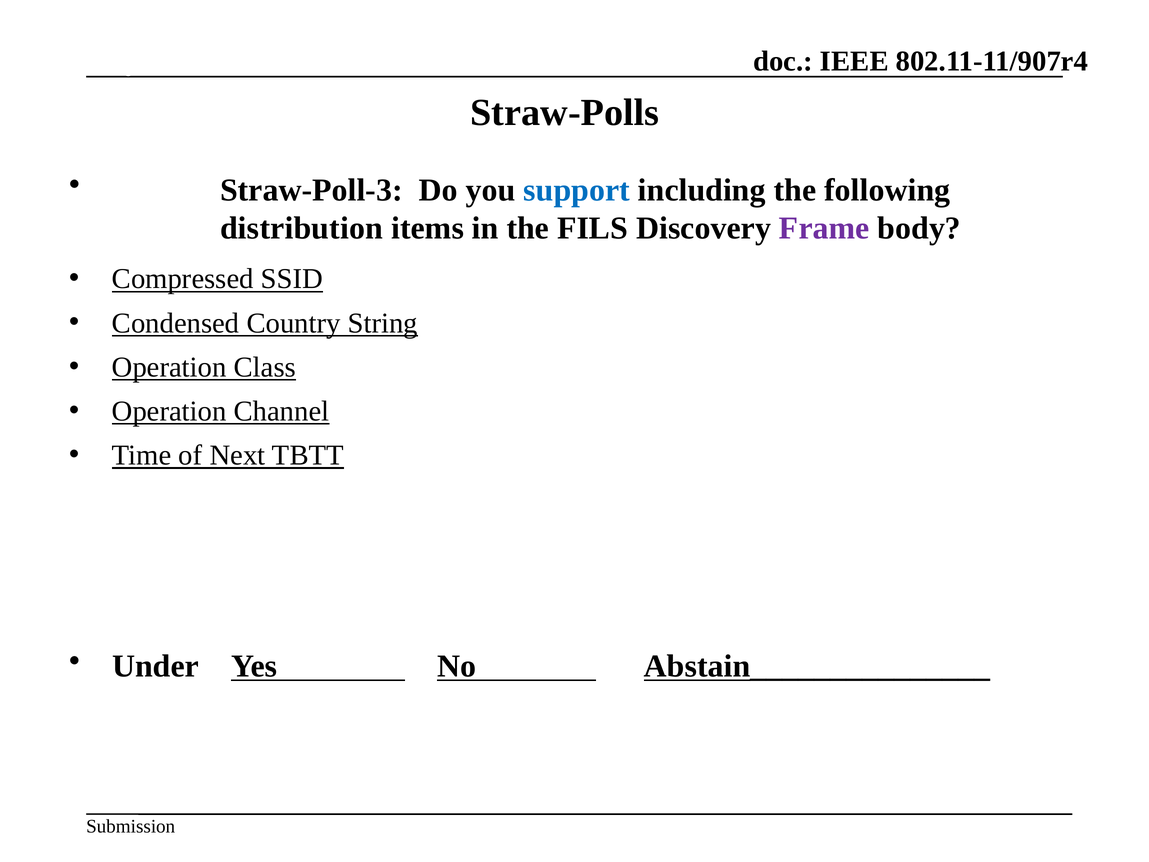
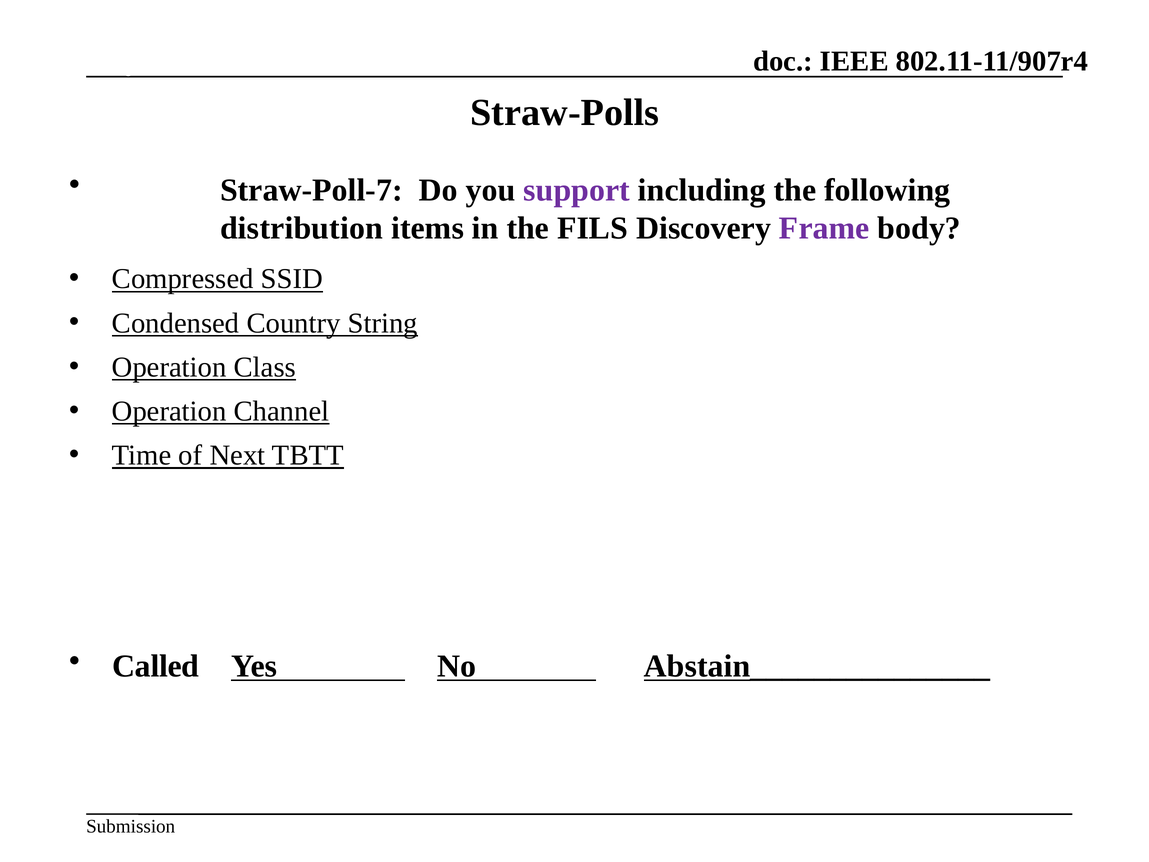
Straw-Poll-3: Straw-Poll-3 -> Straw-Poll-7 (311, 190)
support colour: blue -> purple (577, 190)
Under: Under -> Called (156, 666)
